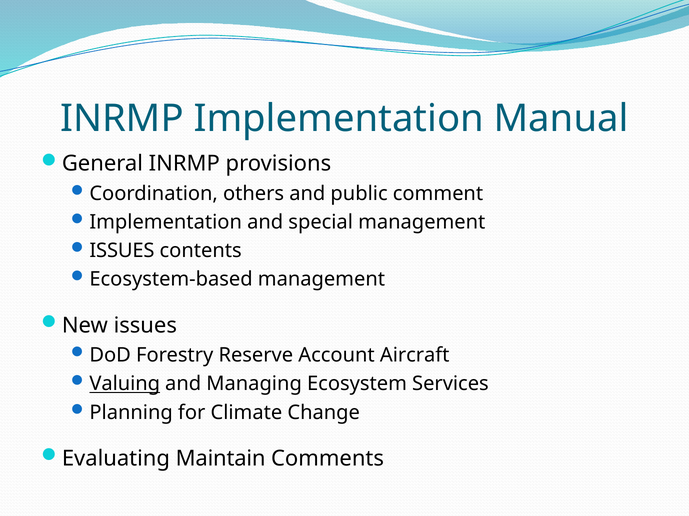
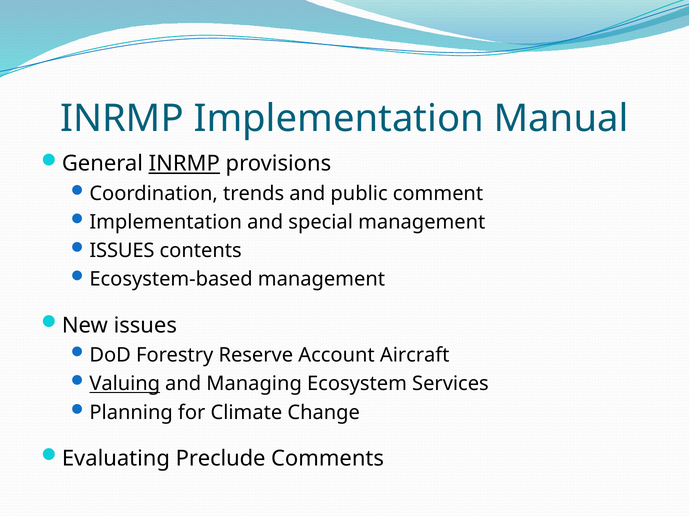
INRMP underline: none -> present (184, 164)
others: others -> trends (254, 194)
Maintain: Maintain -> Preclude (221, 459)
